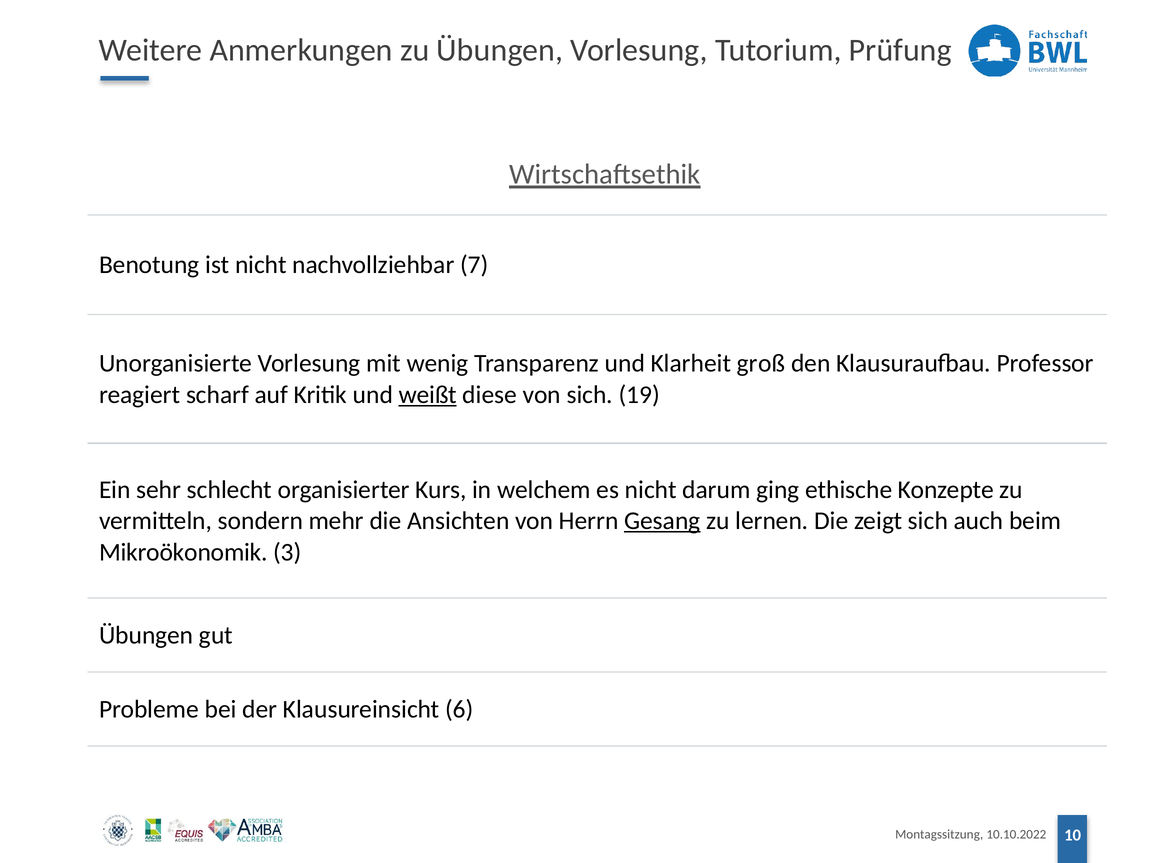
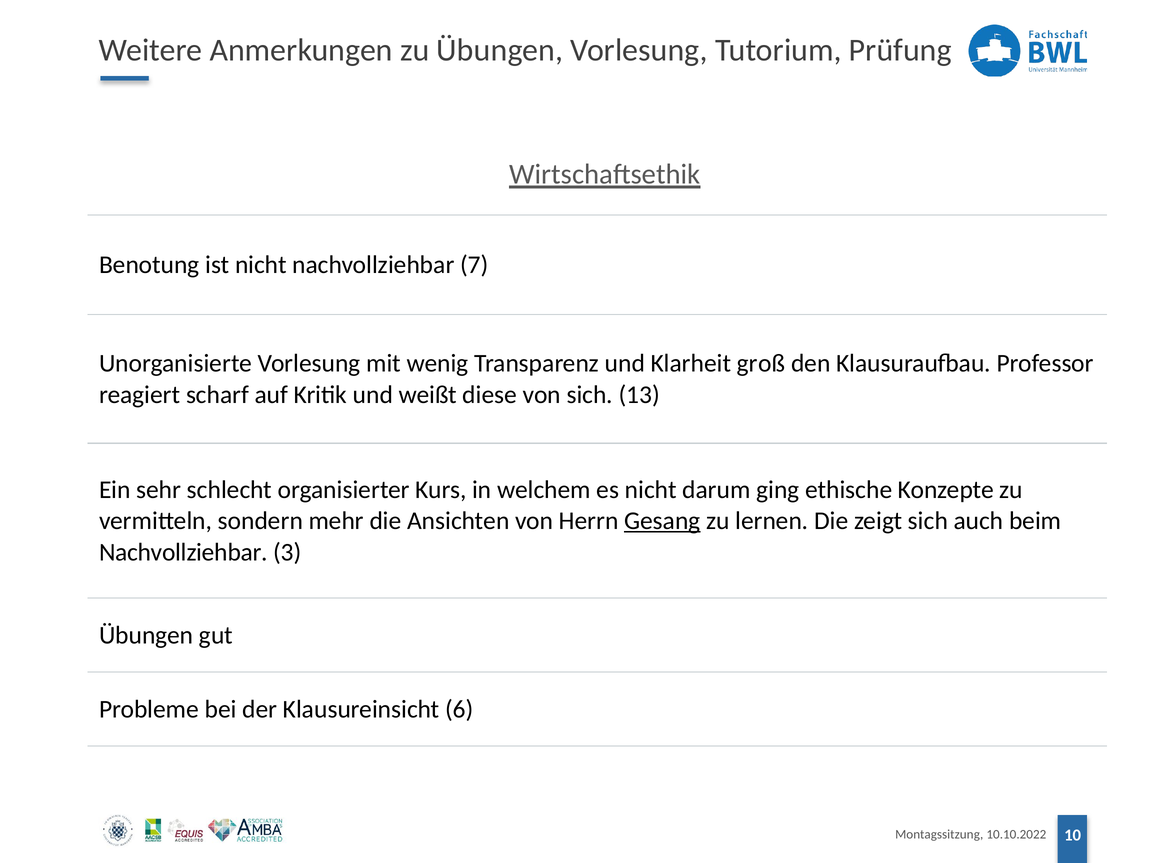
weißt underline: present -> none (428, 394)
19: 19 -> 13 (639, 394)
Mikroökonomik: Mikroökonomik -> Nachvollziehbar (183, 552)
